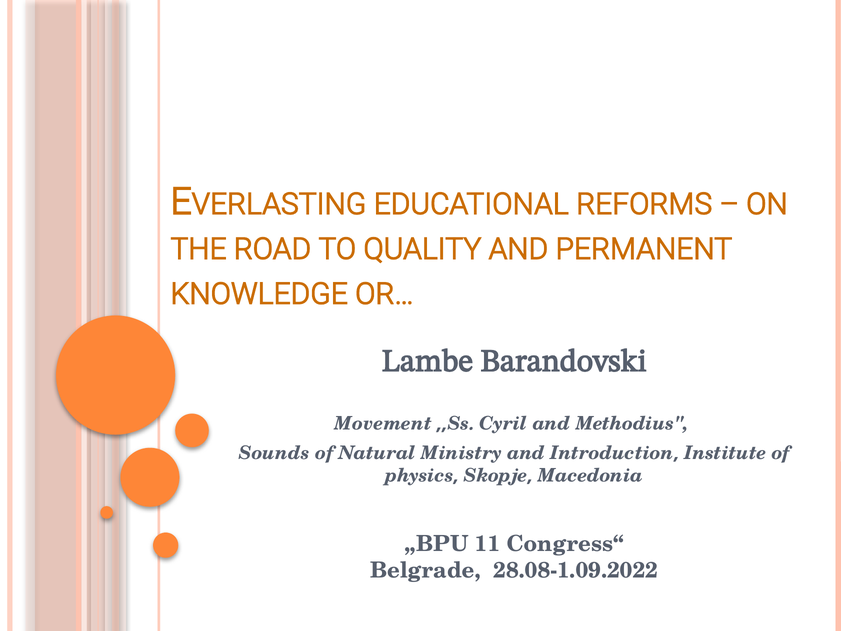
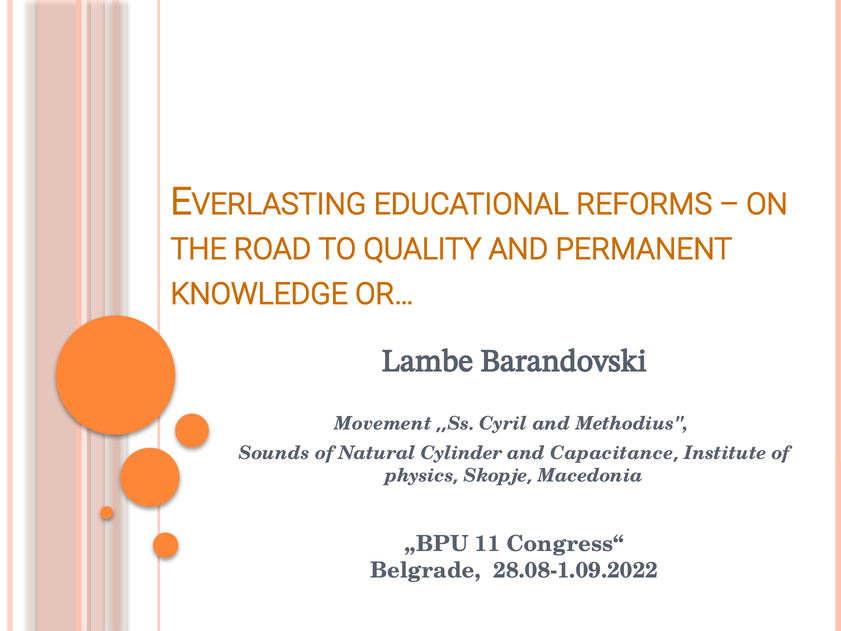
Ministry: Ministry -> Cylinder (462, 453)
Introduction: Introduction -> Capacitance (612, 453)
